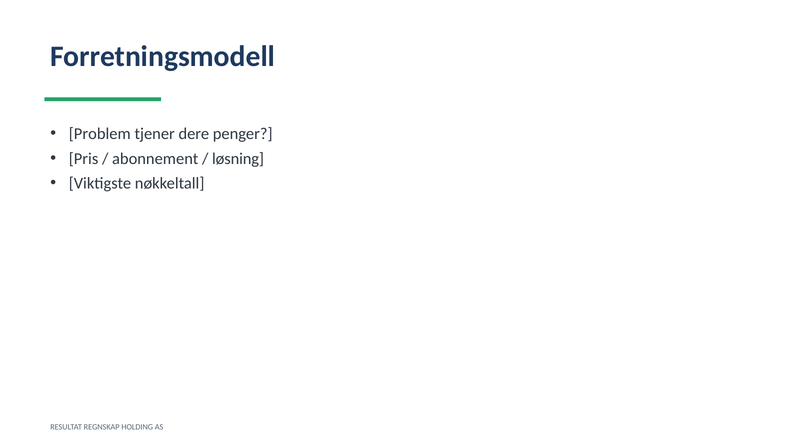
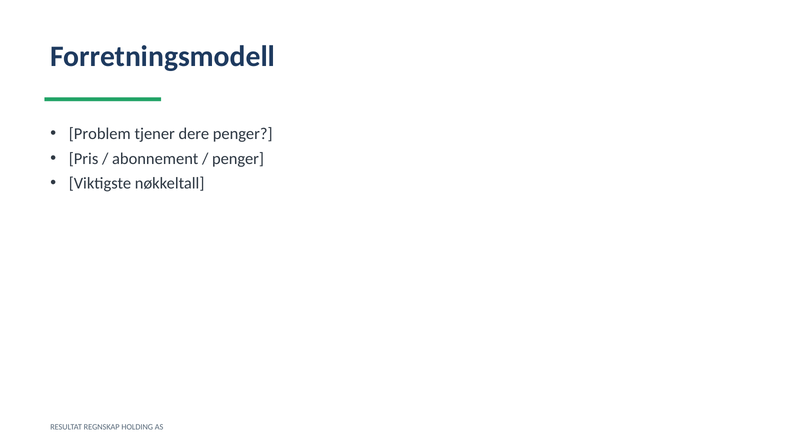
løsning: løsning -> penger (238, 159)
